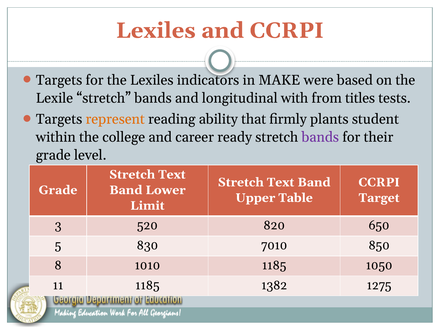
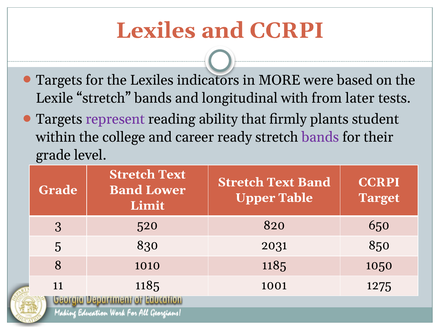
MAKE: MAKE -> MORE (280, 80)
titles: titles -> later (360, 98)
represent colour: orange -> purple (115, 119)
7010: 7010 -> 2031 (274, 246)
1382: 1382 -> 1001 (274, 285)
